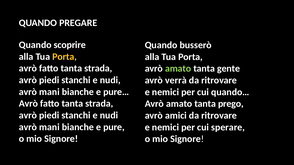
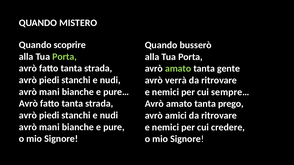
PREGARE: PREGARE -> MISTERO (78, 23)
Porta colour: yellow -> light green (65, 57)
quando…: quando… -> sempre… (230, 92)
sperare: sperare -> credere (228, 127)
